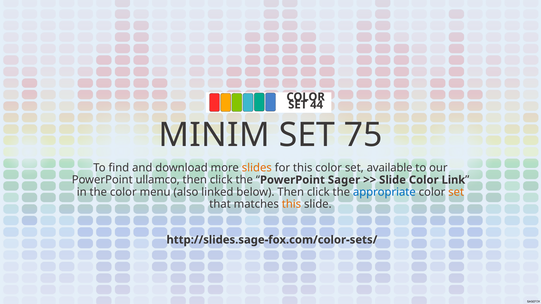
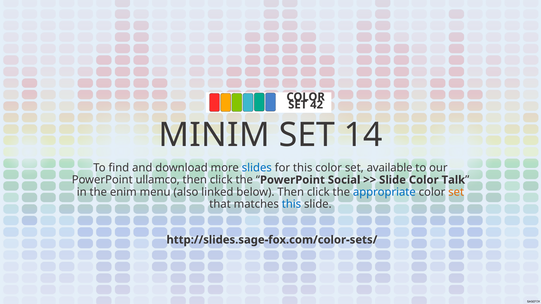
44: 44 -> 42 (317, 105)
75: 75 -> 14 (363, 135)
slides colour: orange -> blue (257, 168)
Sager: Sager -> Social (344, 180)
Link: Link -> Talk (453, 180)
the color: color -> enim (123, 192)
this colour: orange -> blue (291, 204)
